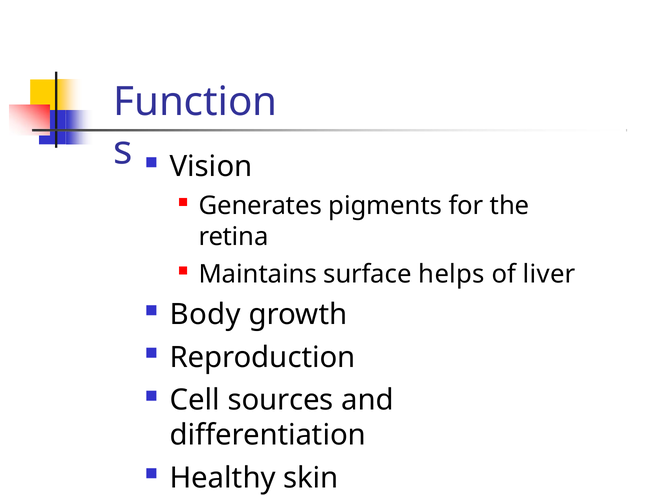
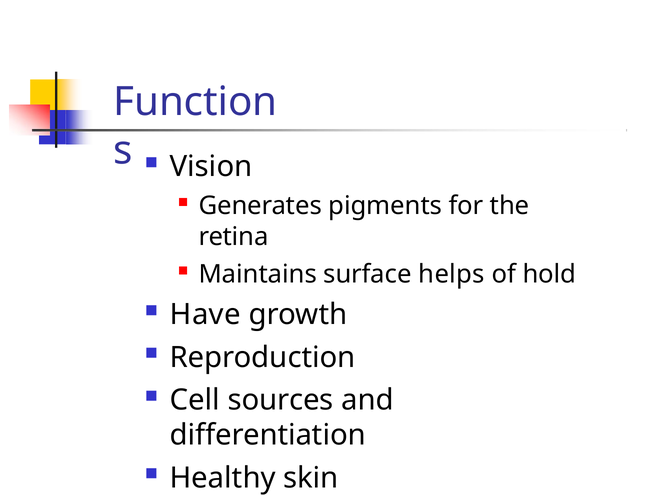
liver: liver -> hold (549, 274)
Body: Body -> Have (205, 315)
